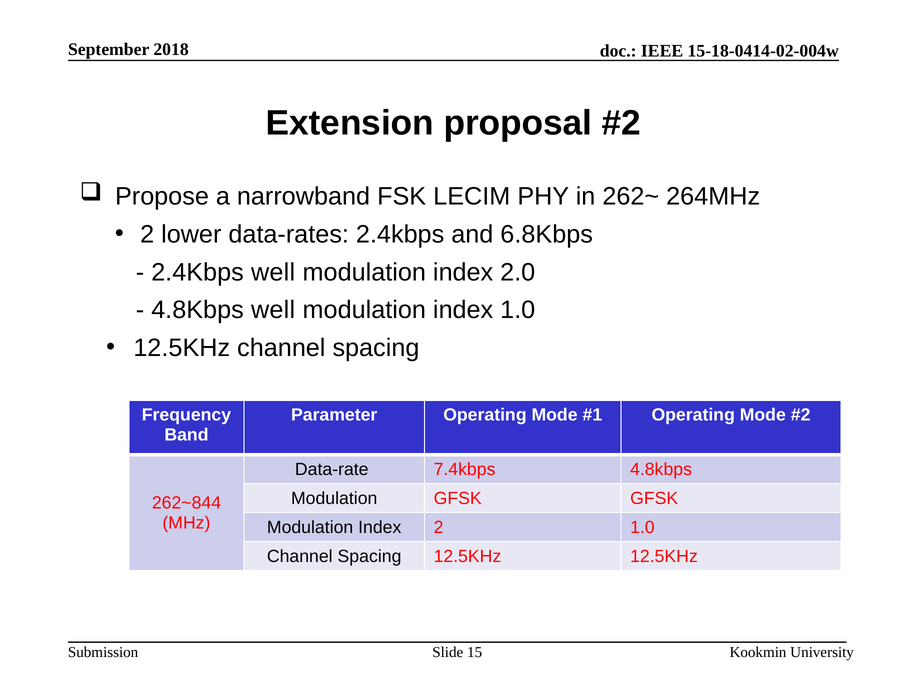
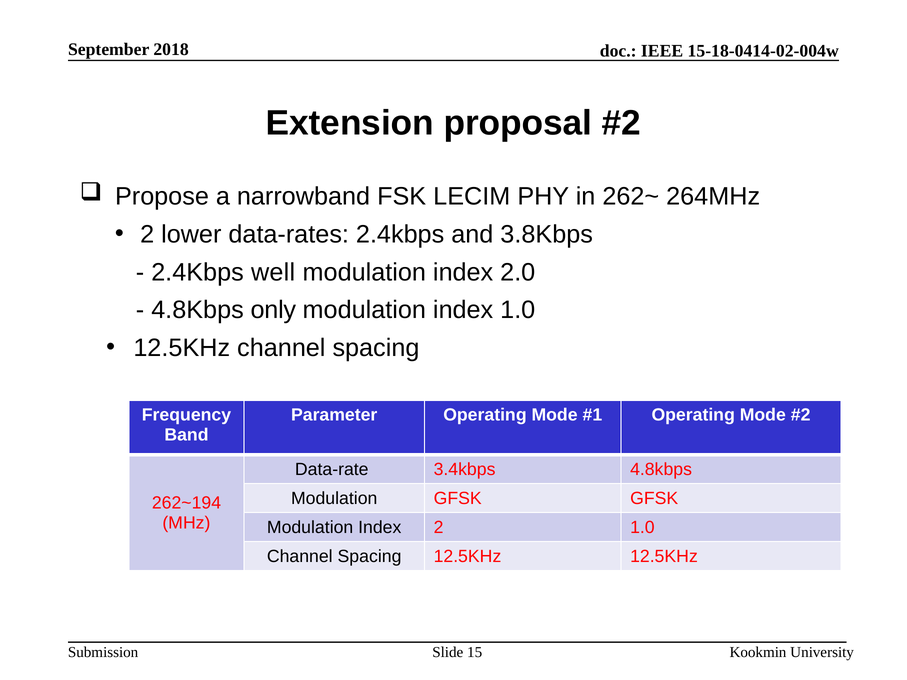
6.8Kbps: 6.8Kbps -> 3.8Kbps (547, 235)
4.8Kbps well: well -> only (273, 310)
7.4kbps: 7.4kbps -> 3.4kbps (465, 470)
262~844: 262~844 -> 262~194 (186, 503)
